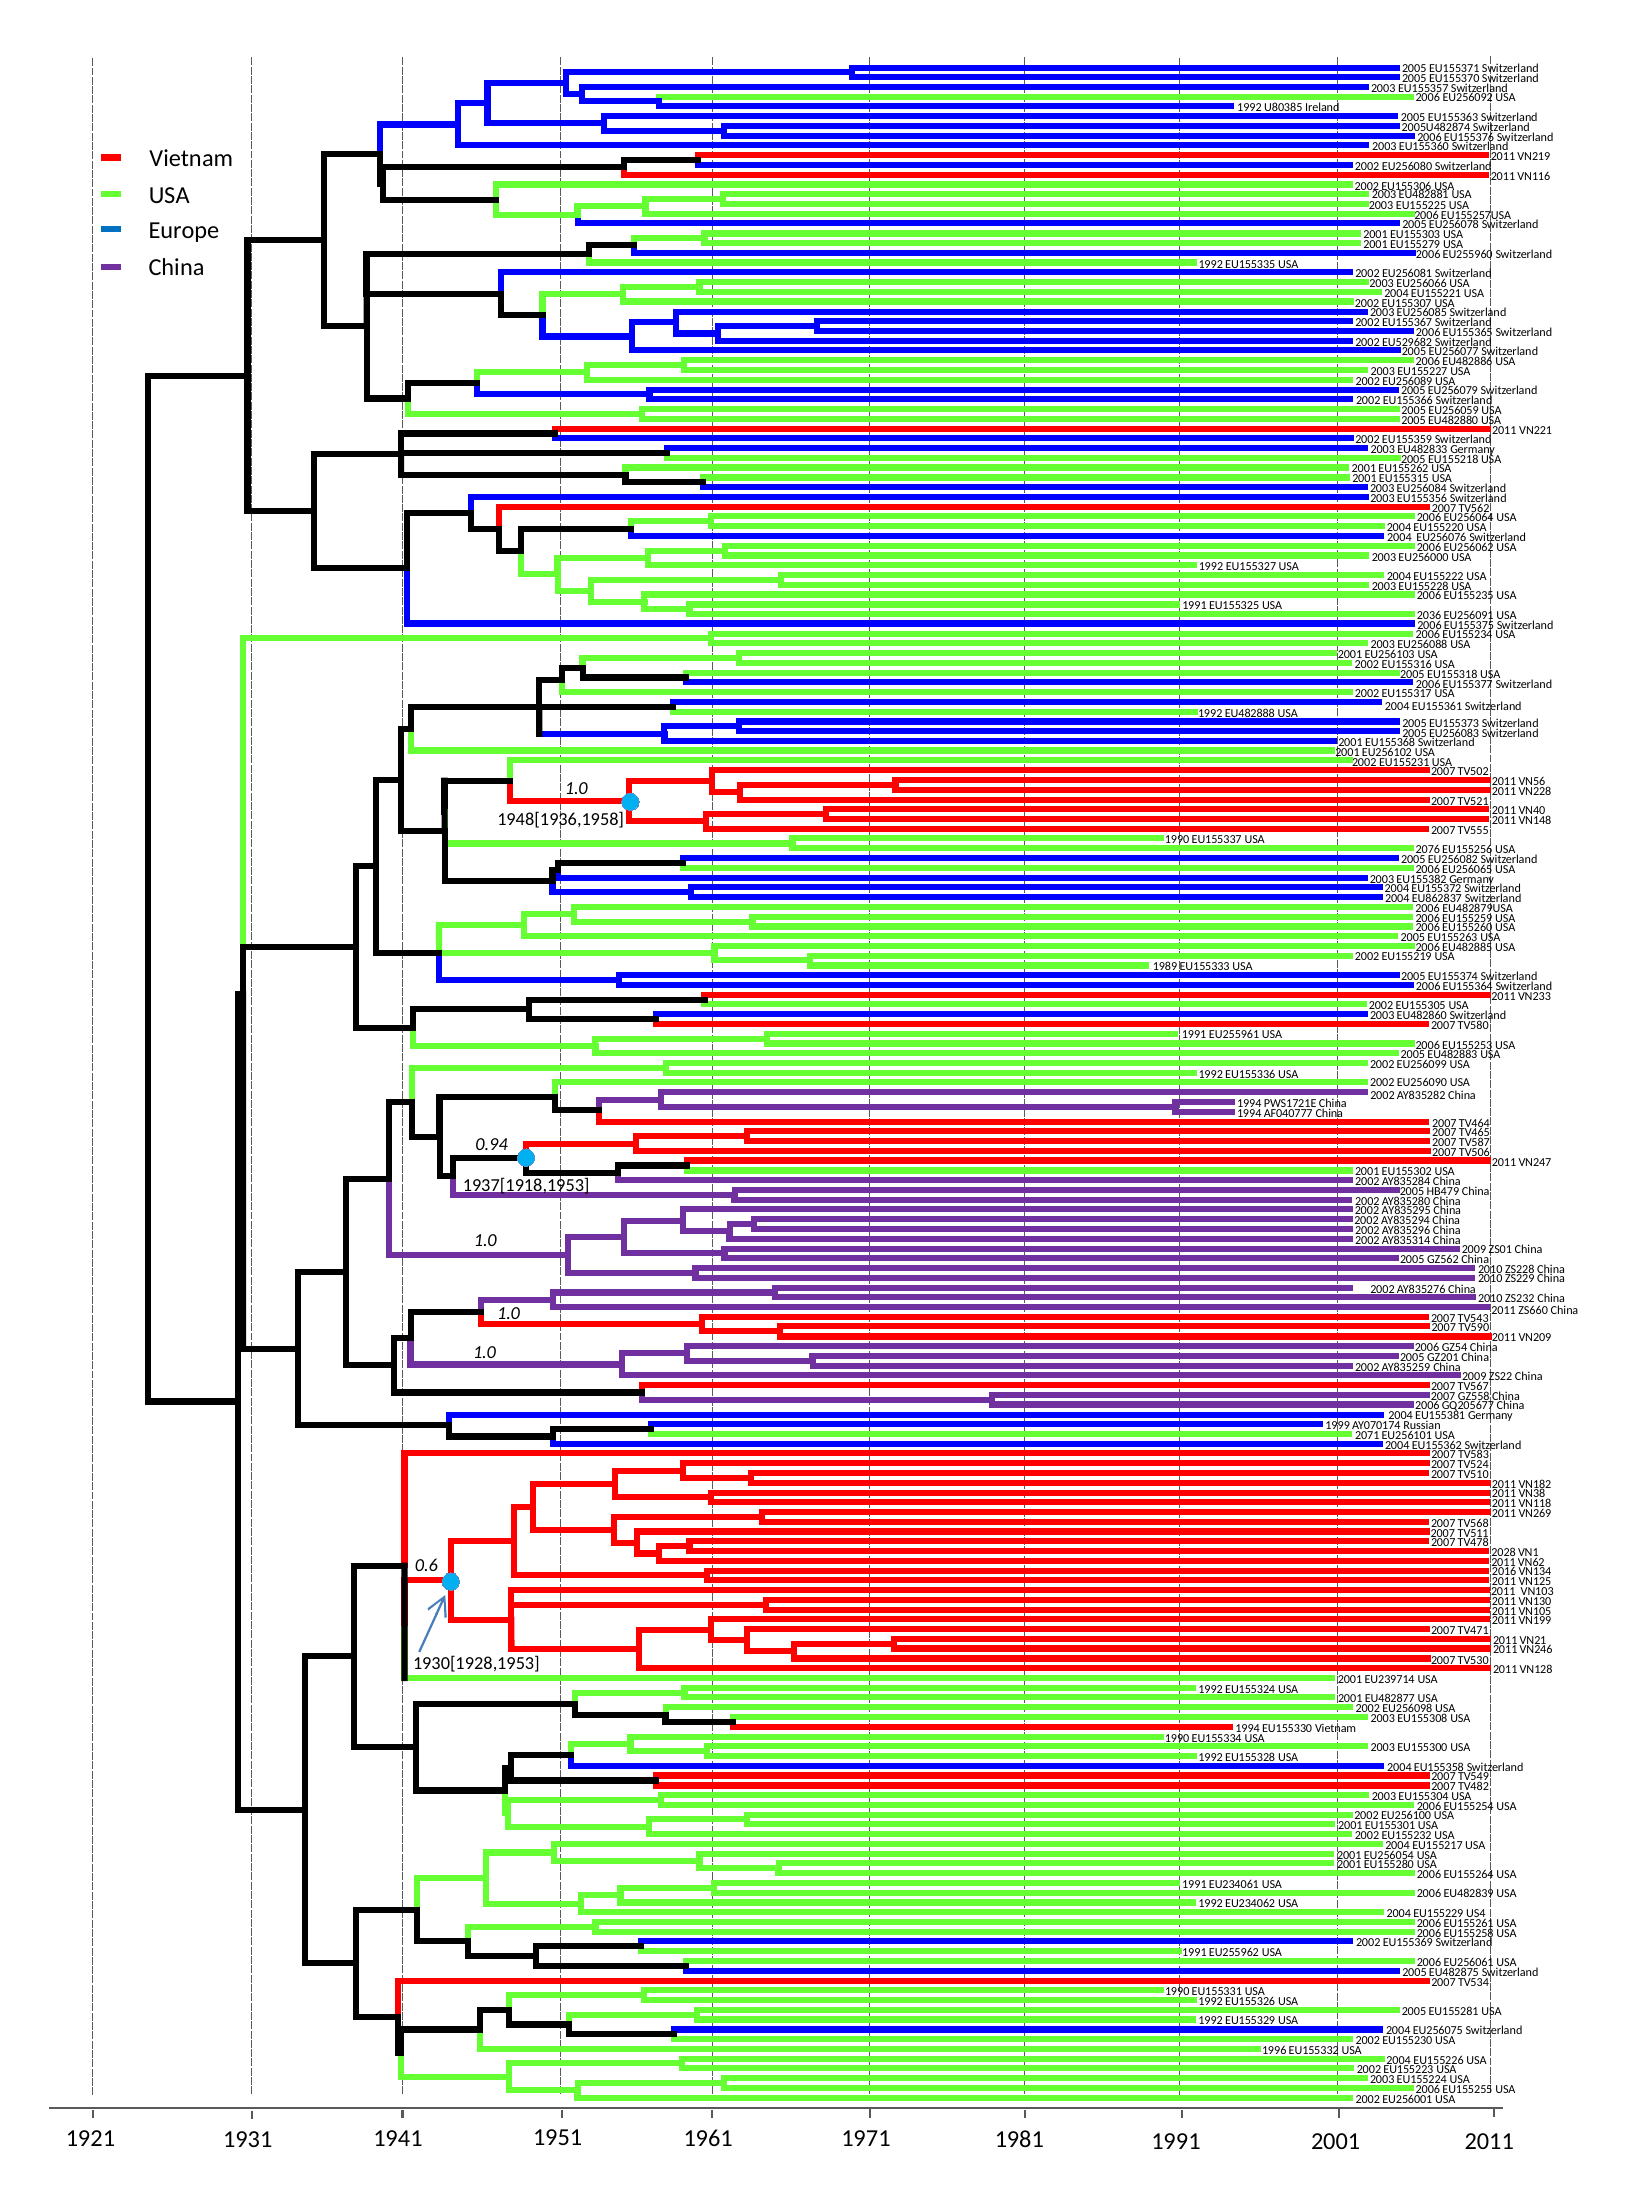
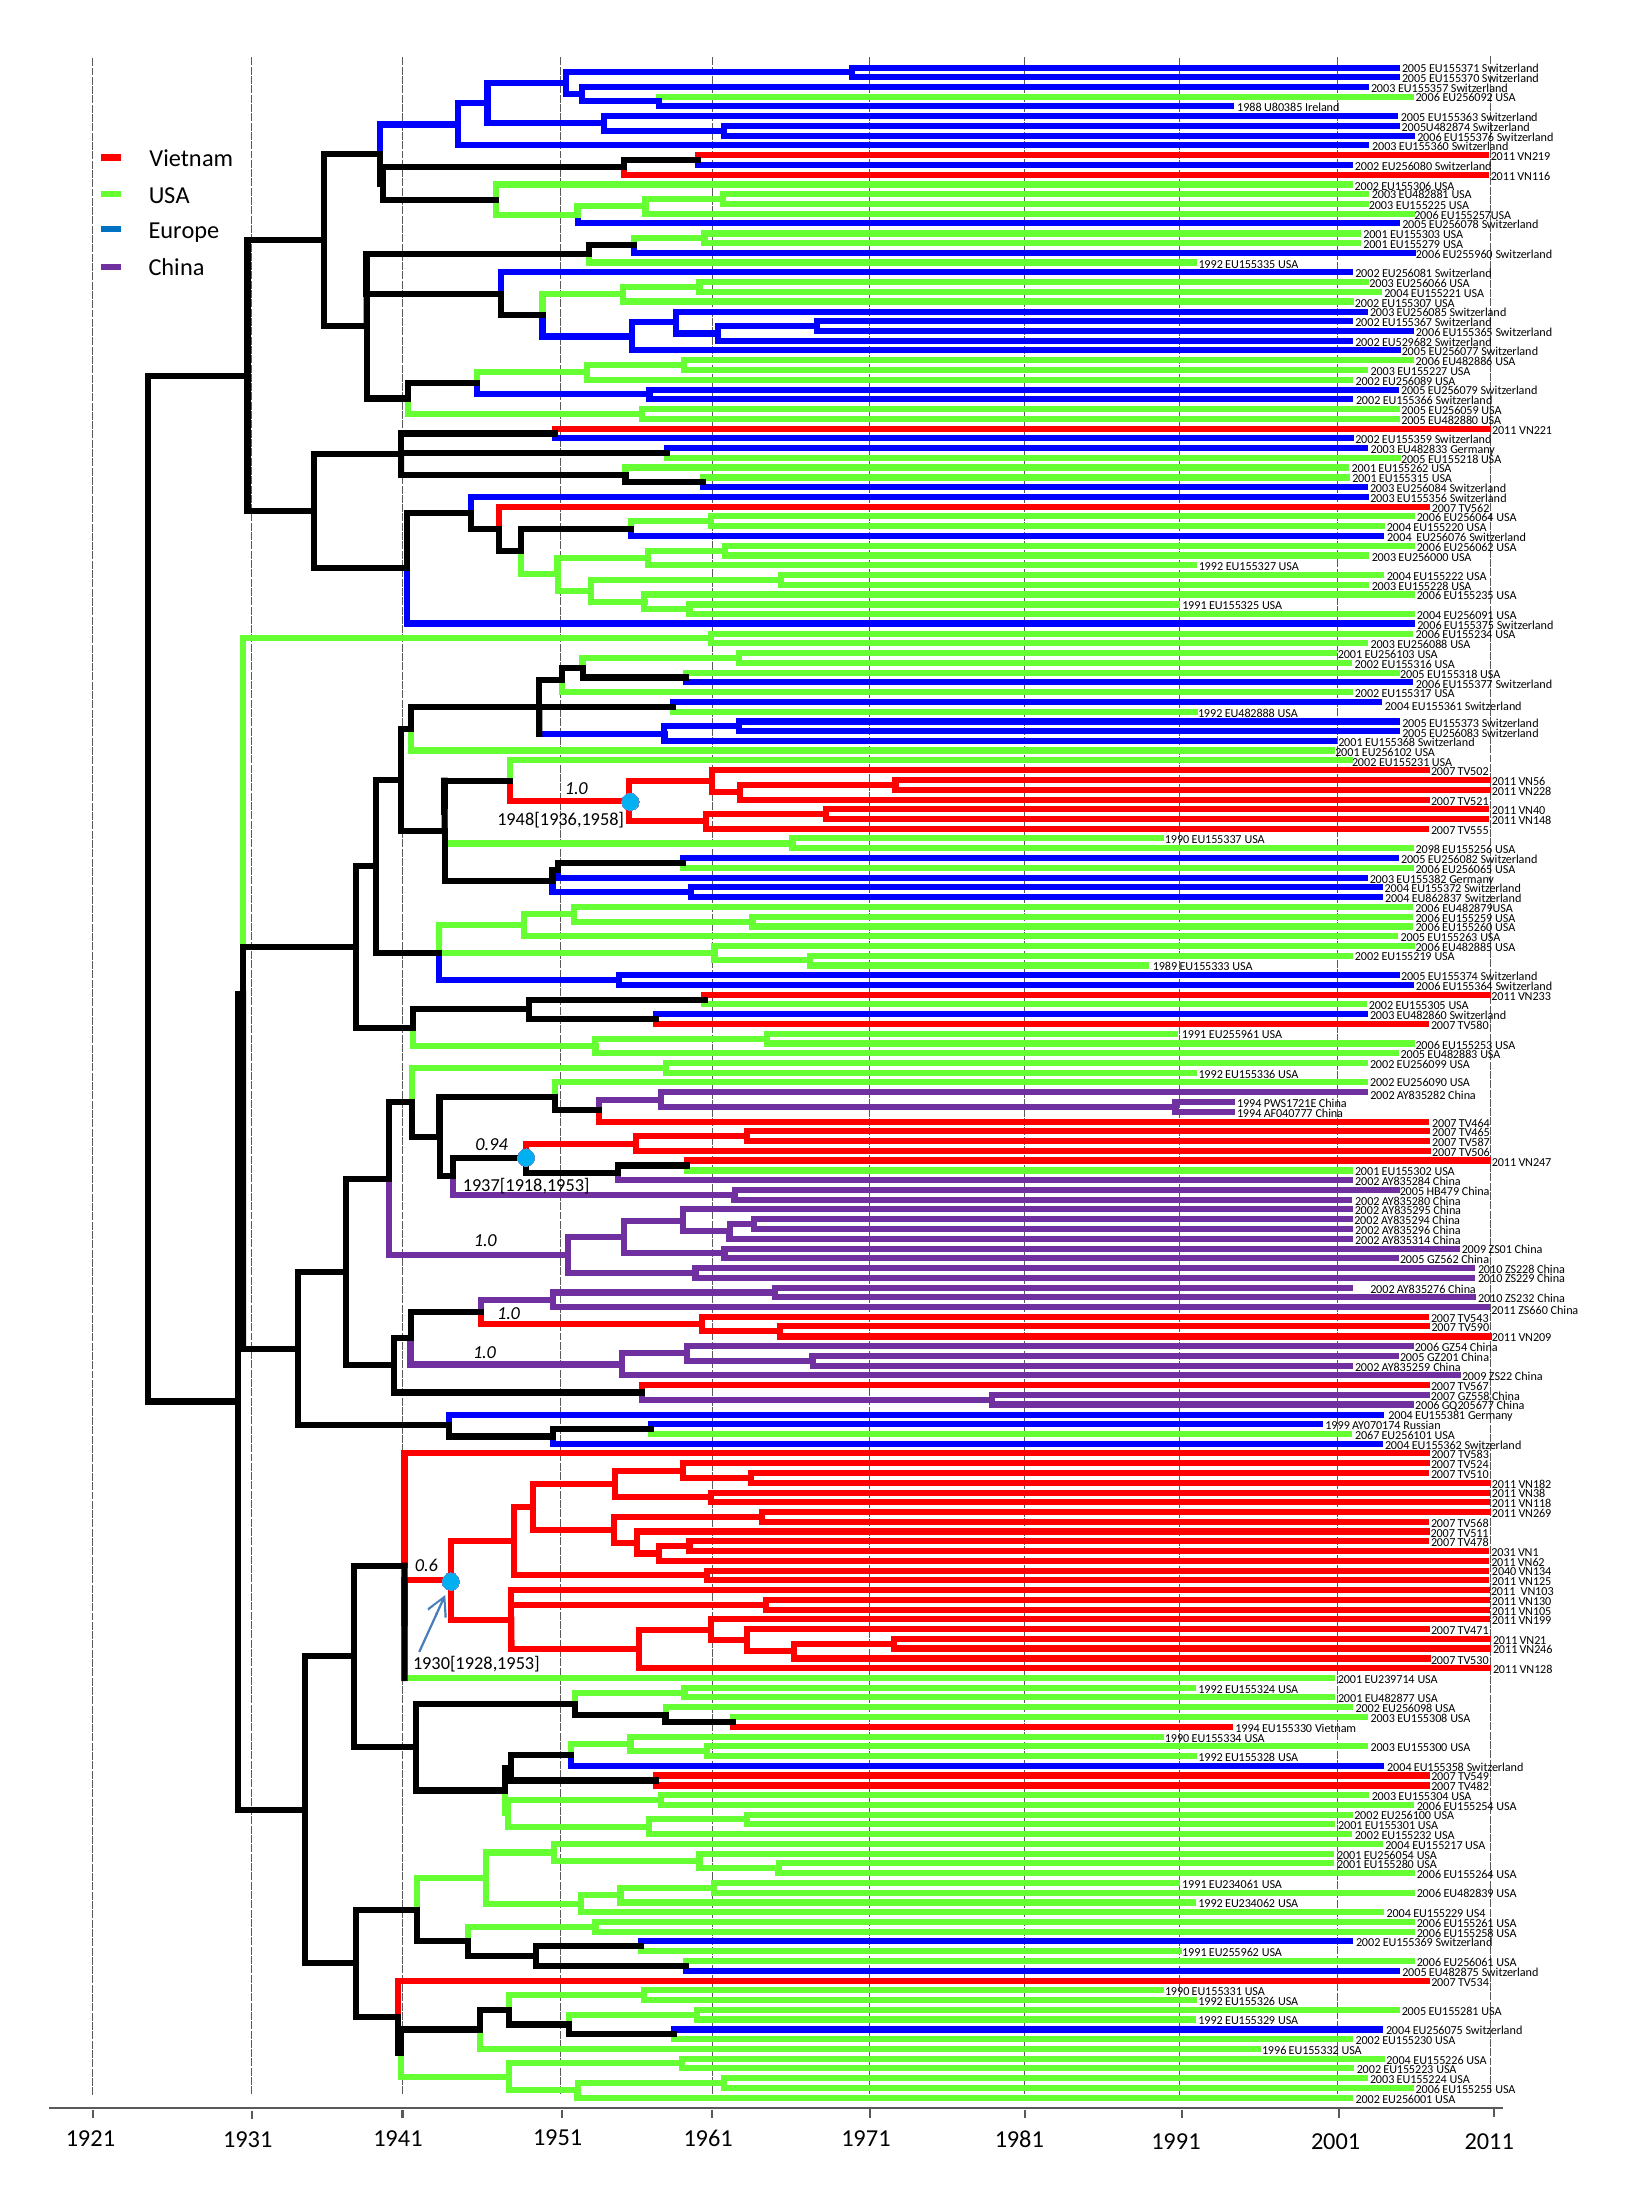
1992: 1992 -> 1988 (1249, 108)
2036: 2036 -> 2004 (1429, 616)
2076: 2076 -> 2098 (1428, 850)
2071: 2071 -> 2067 (1367, 1435)
2028: 2028 -> 2031 (1504, 1553)
2016: 2016 -> 2040 (1504, 1572)
